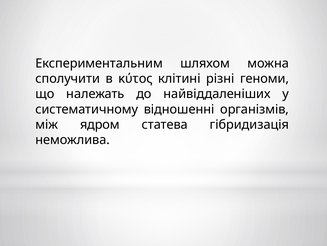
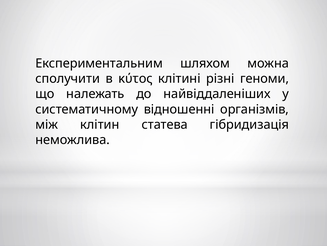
ядром: ядром -> клітин (100, 124)
